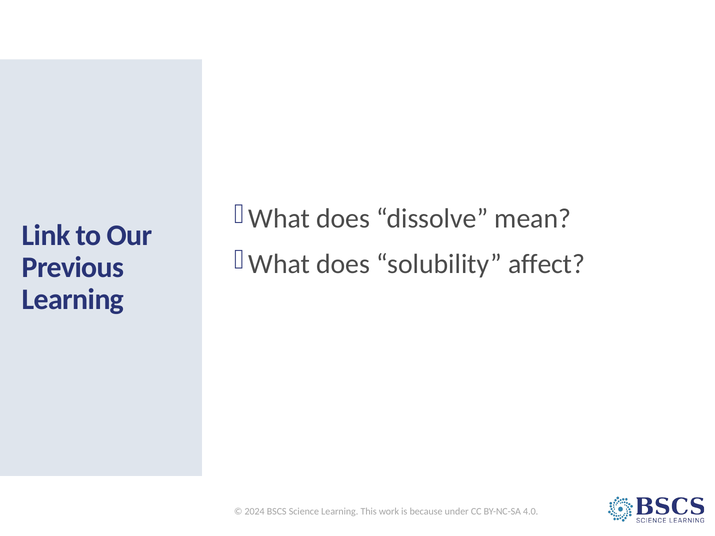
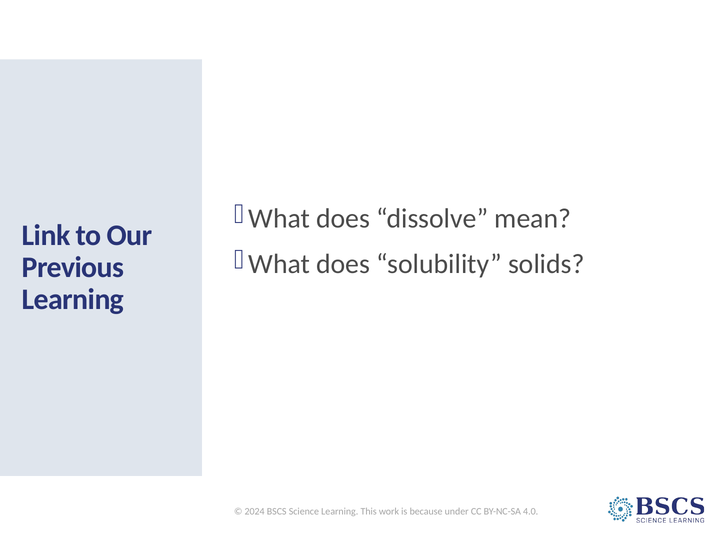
affect: affect -> solids (546, 264)
